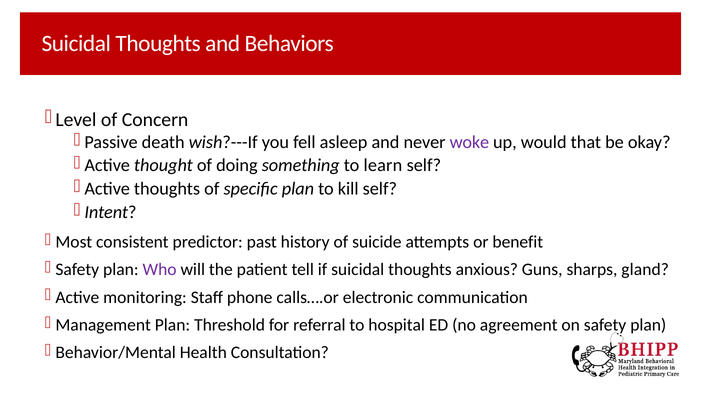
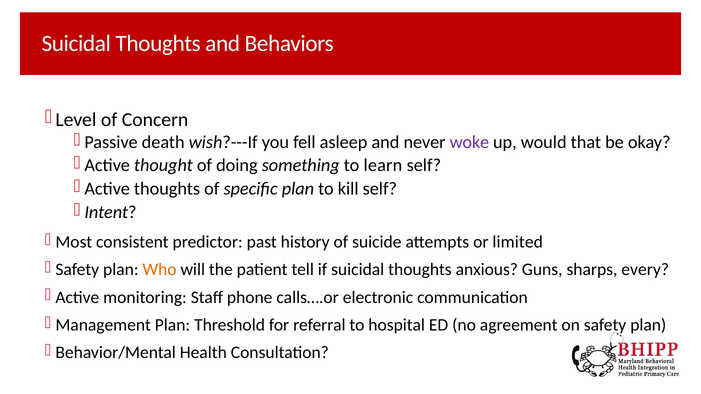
benefit: benefit -> limited (518, 242)
Who colour: purple -> orange (160, 270)
gland: gland -> every (645, 270)
